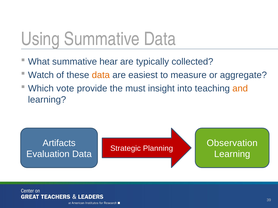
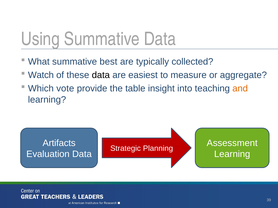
hear: hear -> best (108, 62)
data colour: orange -> black (101, 75)
must: must -> table (135, 89)
Observation: Observation -> Assessment (232, 143)
